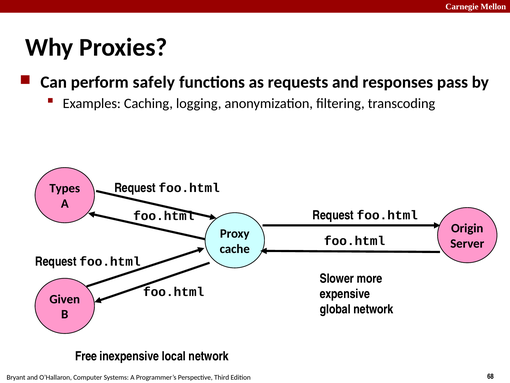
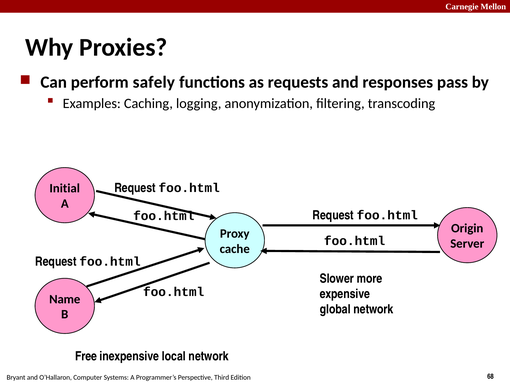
Types: Types -> Initial (65, 188)
Given: Given -> Name (65, 299)
